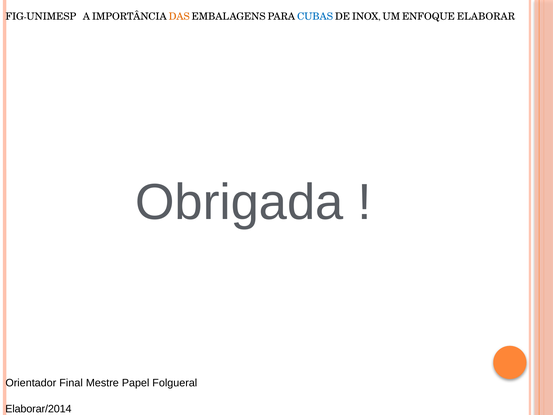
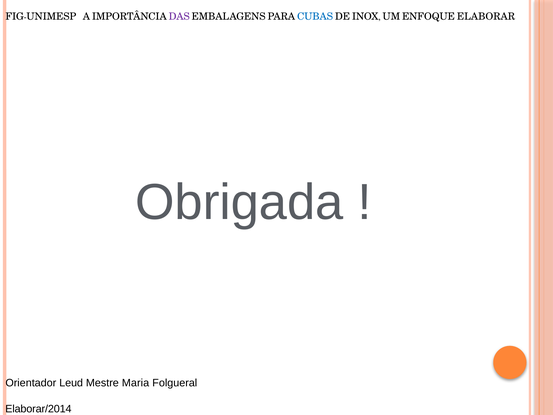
DAS colour: orange -> purple (179, 16)
Final: Final -> Leud (71, 383)
Papel: Papel -> Maria (136, 383)
